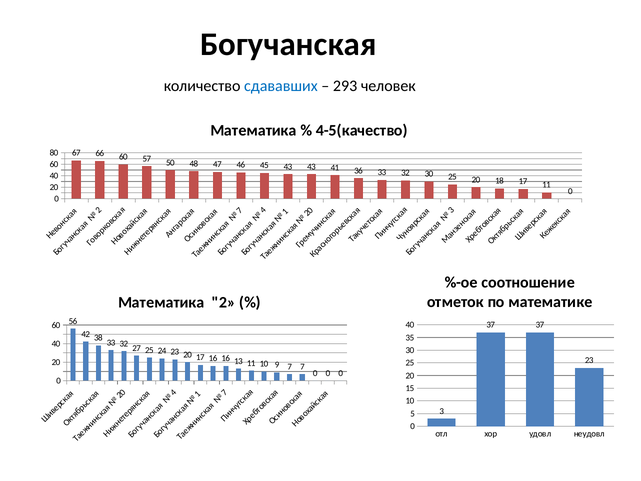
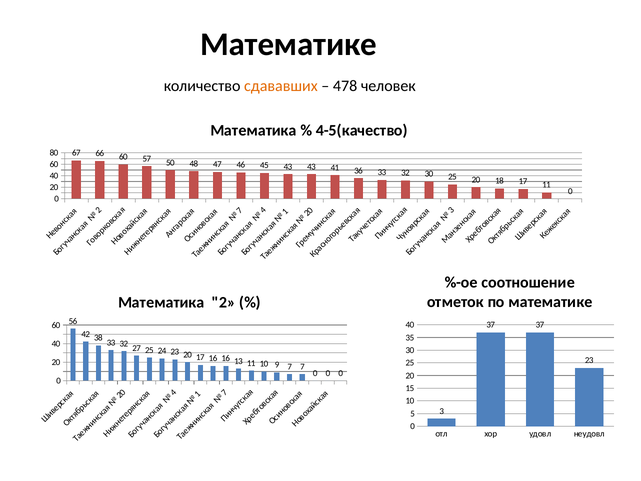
Богучанская: Богучанская -> Математике (289, 45)
сдававших colour: blue -> orange (281, 86)
293: 293 -> 478 (345, 86)
